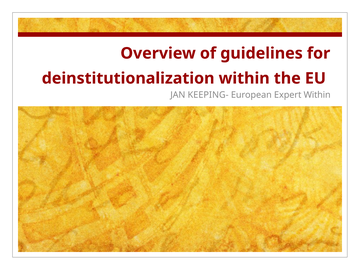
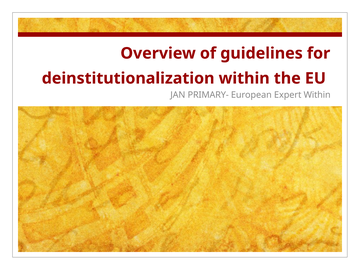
KEEPING-: KEEPING- -> PRIMARY- (208, 95)
